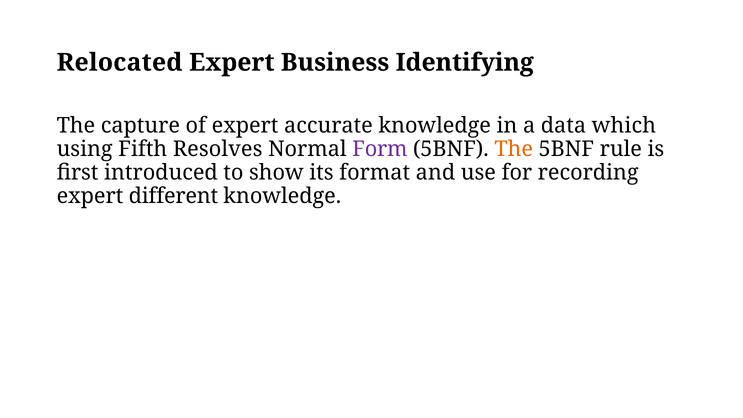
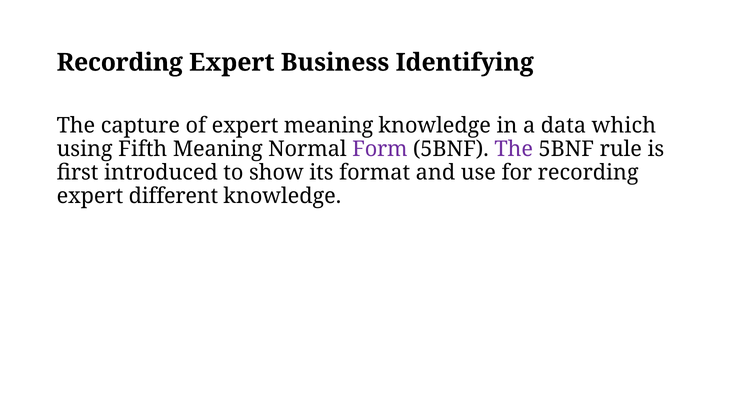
Relocated: Relocated -> Recording (120, 62)
expert accurate: accurate -> meaning (329, 126)
Fifth Resolves: Resolves -> Meaning (218, 149)
The colour: orange -> purple (514, 149)
